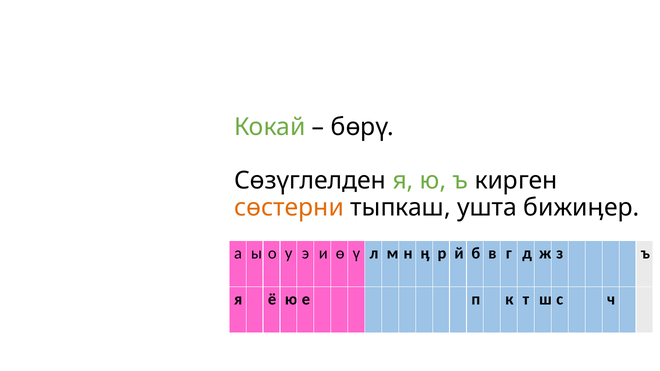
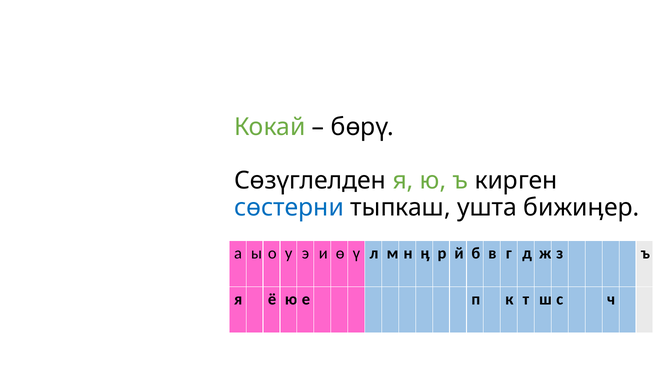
сөстерни colour: orange -> blue (289, 208)
